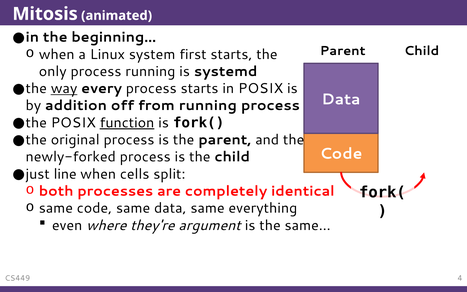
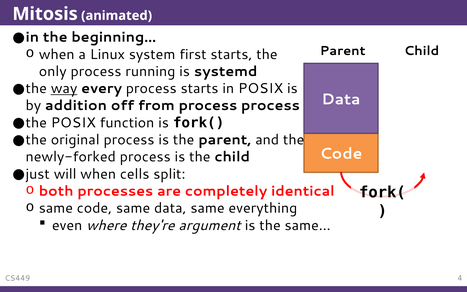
from running: running -> process (208, 106)
function underline: present -> none (127, 123)
line: line -> will (65, 174)
